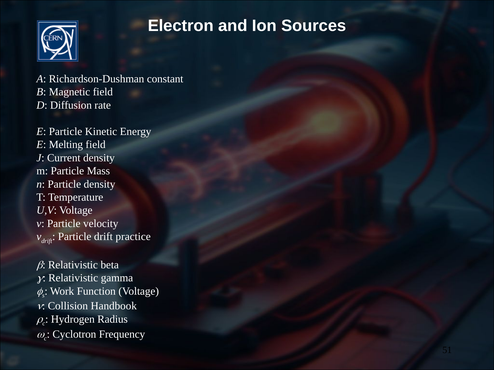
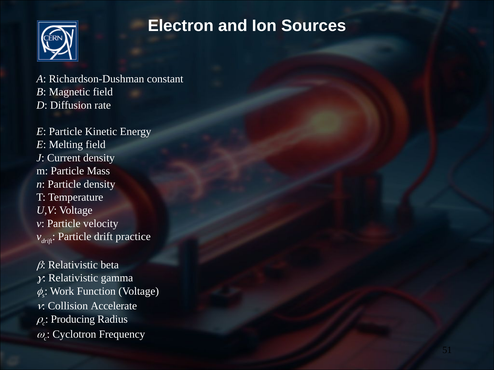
Handbook: Handbook -> Accelerate (114, 306)
Hydrogen: Hydrogen -> Producing (73, 320)
